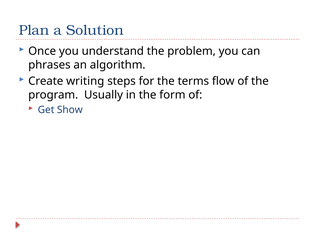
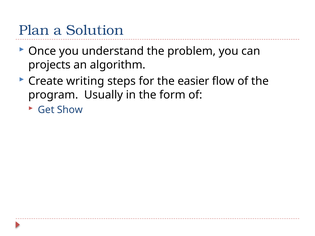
phrases: phrases -> projects (49, 65)
terms: terms -> easier (193, 81)
